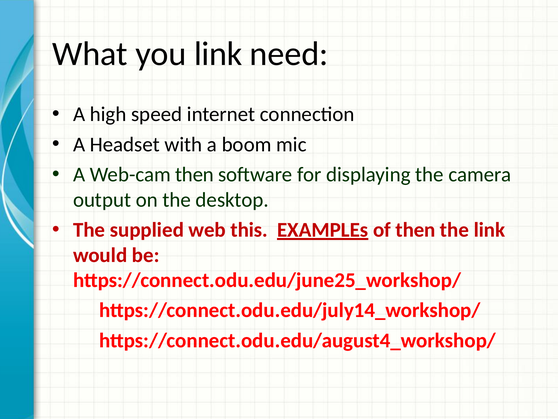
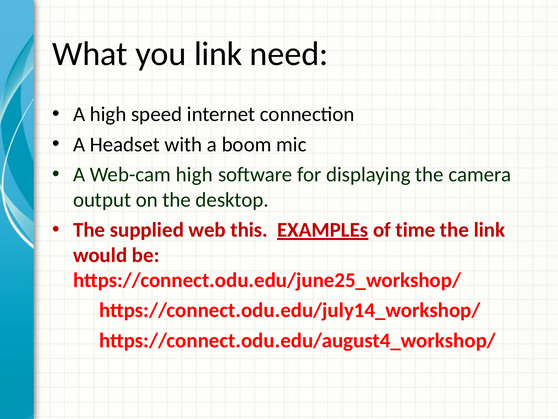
Web-cam then: then -> high (194, 174)
of then: then -> time (415, 230)
